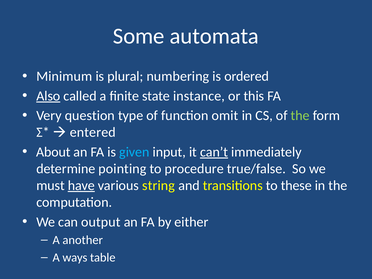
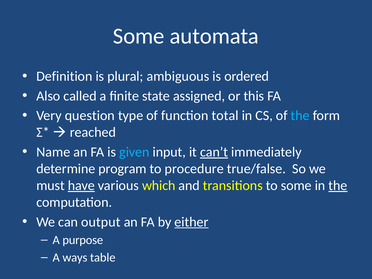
Minimum: Minimum -> Definition (64, 76)
numbering: numbering -> ambiguous (178, 76)
Also underline: present -> none (48, 96)
instance: instance -> assigned (199, 96)
omit: omit -> total (225, 116)
the colour: light green -> light blue (300, 116)
entered: entered -> reached (93, 132)
About: About -> Name (53, 152)
pointing: pointing -> program (123, 169)
string: string -> which (159, 186)
to these: these -> some (296, 186)
the underline: none -> present (338, 186)
either underline: none -> present (191, 222)
another: another -> purpose (83, 240)
